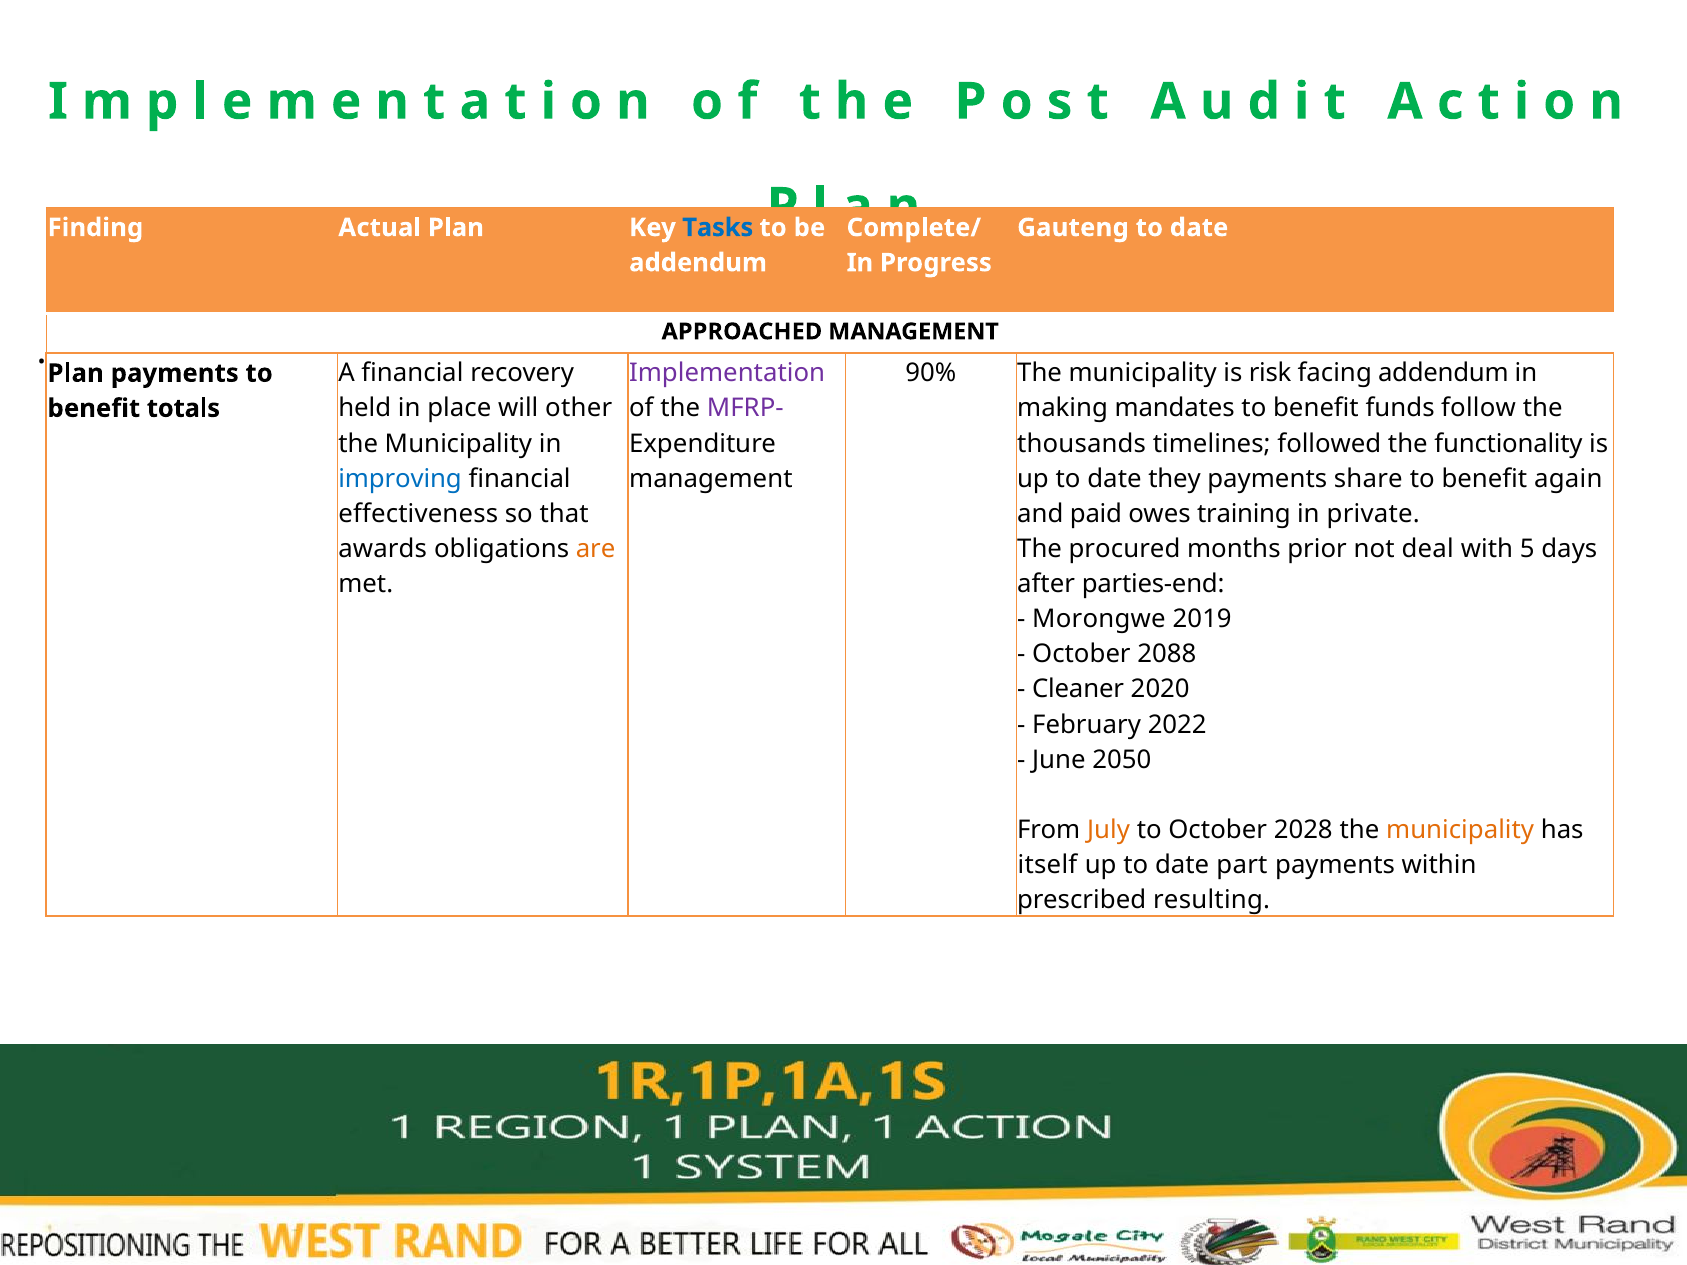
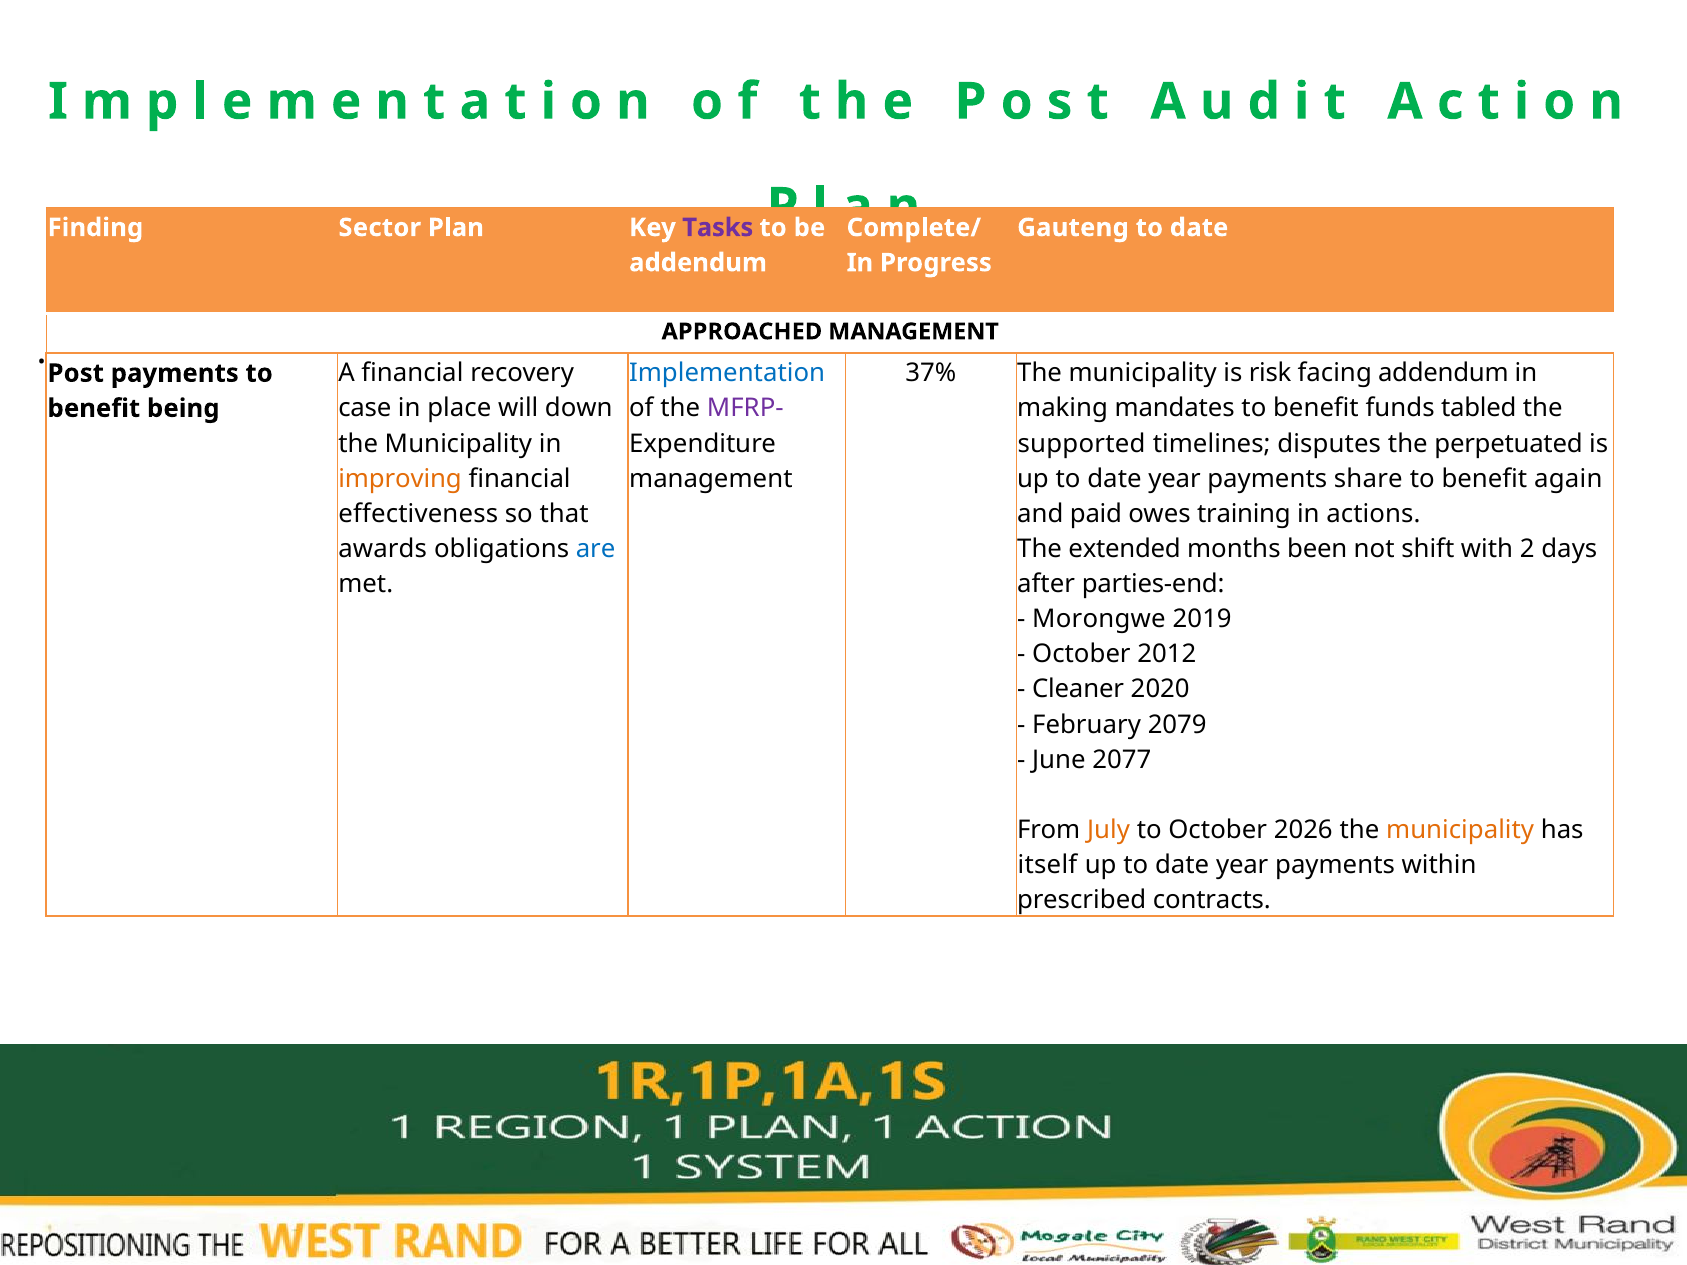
Actual: Actual -> Sector (380, 228)
Tasks colour: blue -> purple (718, 228)
Implementation colour: purple -> blue (727, 373)
90%: 90% -> 37% (931, 373)
Plan: Plan -> Post (76, 373)
held: held -> case (365, 408)
other: other -> down (579, 408)
follow: follow -> tabled (1479, 408)
totals: totals -> being (183, 408)
thousands: thousands -> supported (1082, 444)
followed: followed -> disputes (1329, 444)
functionality: functionality -> perpetuated (1509, 444)
improving colour: blue -> orange (400, 479)
they: they -> year (1175, 479)
private: private -> actions (1373, 514)
are colour: orange -> blue (596, 549)
procured: procured -> extended (1125, 549)
prior: prior -> been (1317, 549)
deal: deal -> shift (1428, 549)
5: 5 -> 2 (1527, 549)
2088: 2088 -> 2012 (1167, 654)
2022: 2022 -> 2079 (1177, 725)
2050: 2050 -> 2077 (1122, 760)
2028: 2028 -> 2026 (1303, 830)
part: part -> year (1242, 865)
resulting: resulting -> contracts (1212, 900)
